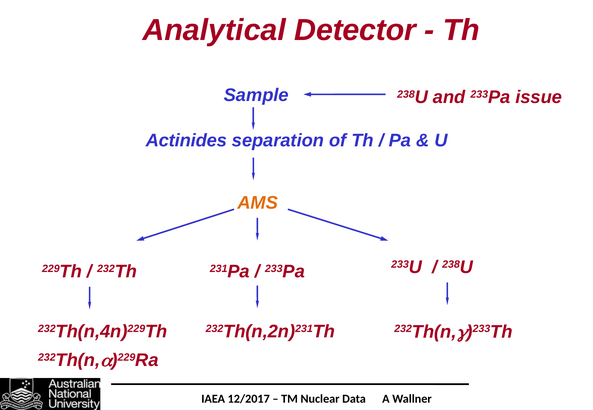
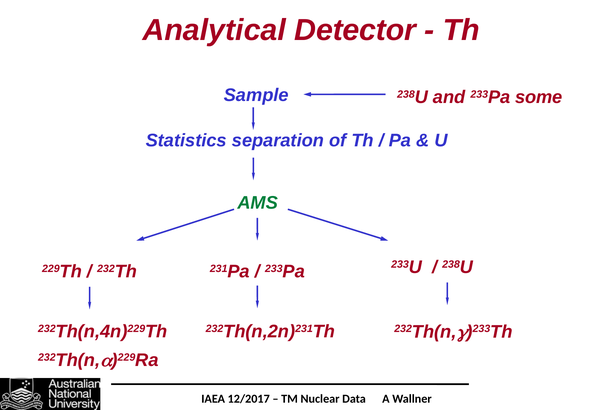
issue: issue -> some (539, 97)
Actinides: Actinides -> Statistics (186, 141)
AMS colour: orange -> green (258, 203)
